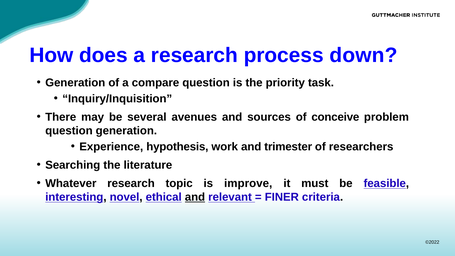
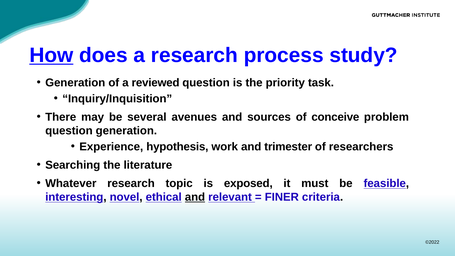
How underline: none -> present (51, 55)
down: down -> study (364, 55)
compare: compare -> reviewed (156, 83)
improve: improve -> exposed (248, 183)
